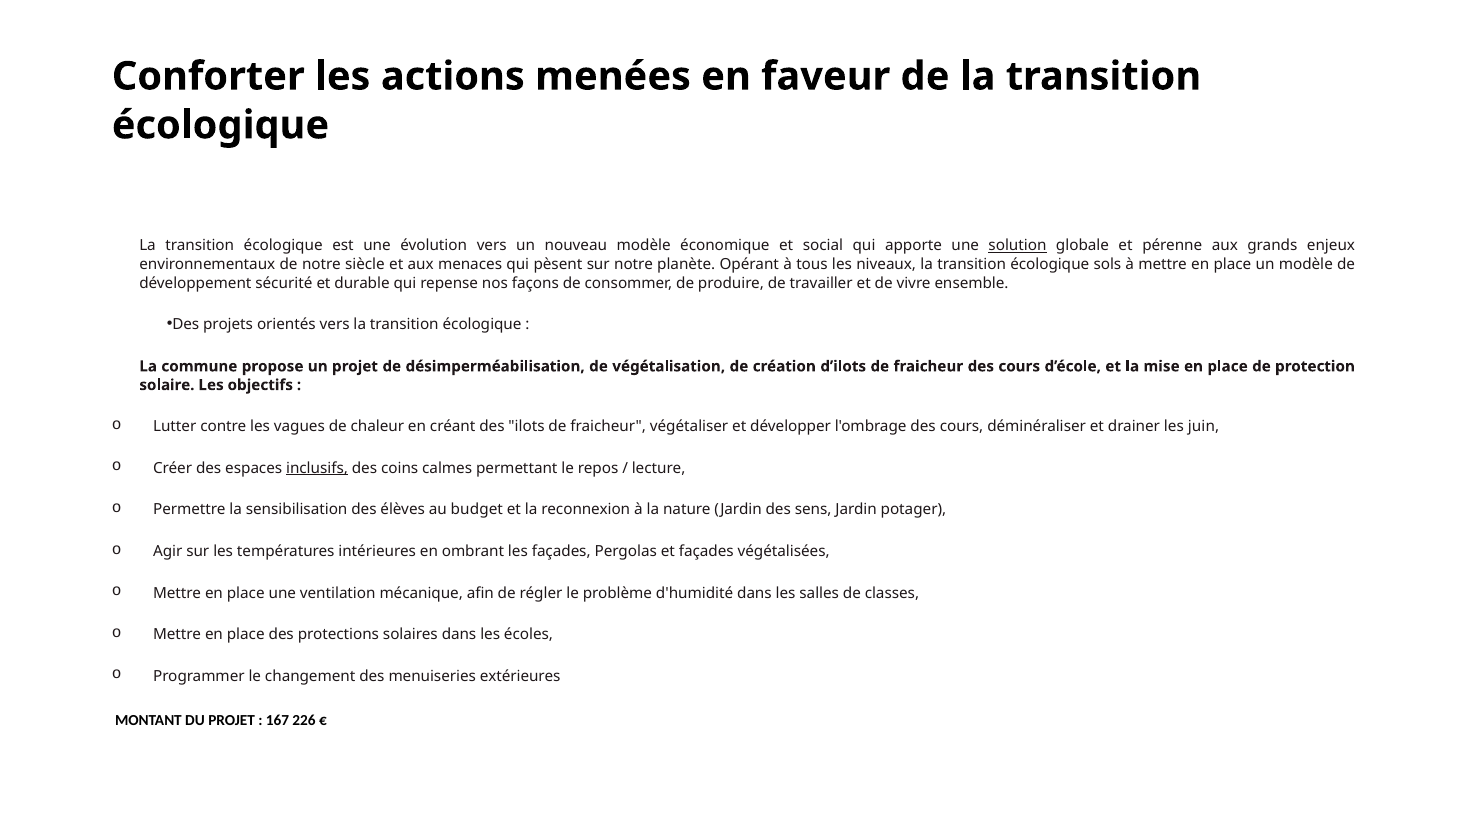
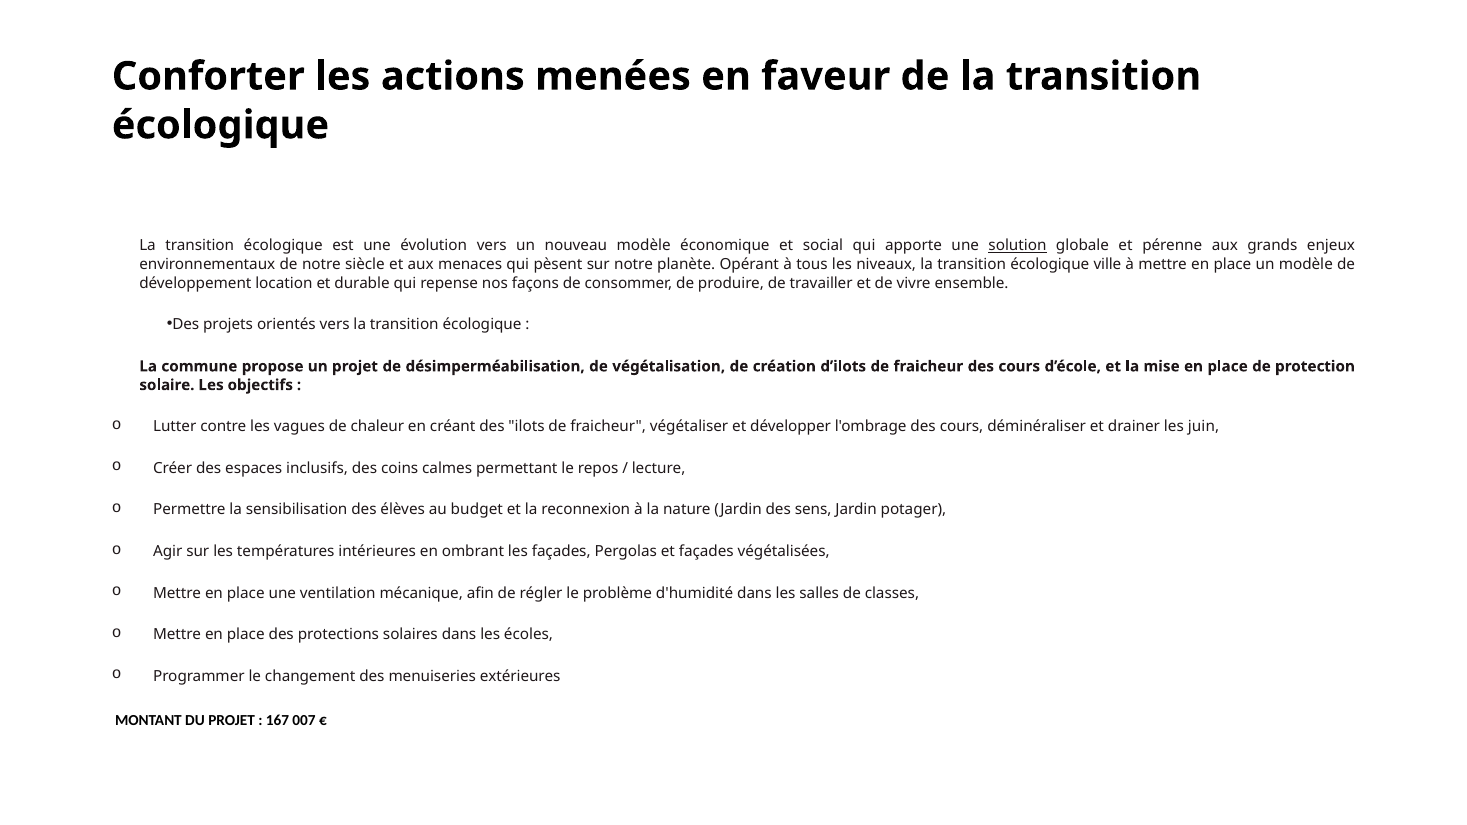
sols: sols -> ville (1107, 265)
sécurité: sécurité -> location (284, 283)
inclusifs underline: present -> none (317, 468)
226: 226 -> 007 (304, 720)
